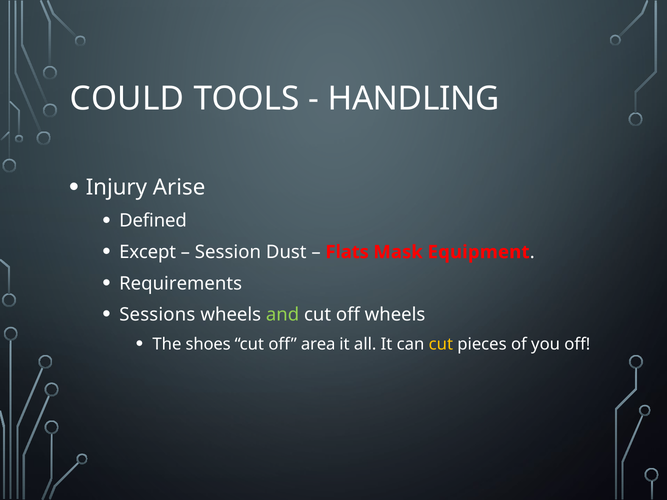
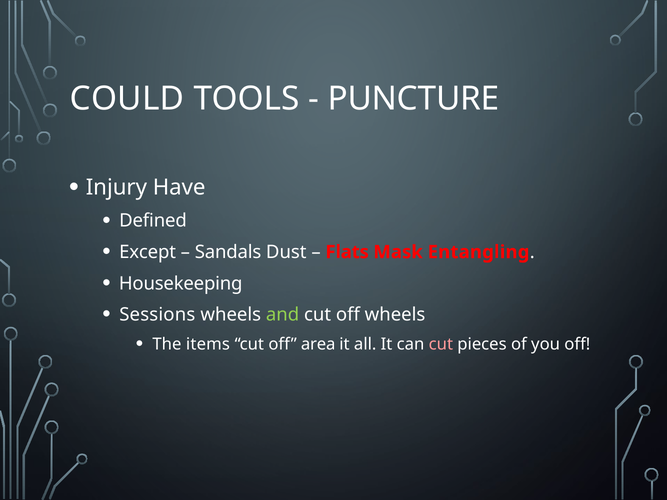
HANDLING: HANDLING -> PUNCTURE (413, 99)
Arise: Arise -> Have (179, 188)
Session: Session -> Sandals (228, 252)
Equipment: Equipment -> Entangling (479, 252)
Requirements: Requirements -> Housekeeping (181, 284)
shoes: shoes -> items (208, 344)
cut colour: yellow -> pink (441, 344)
